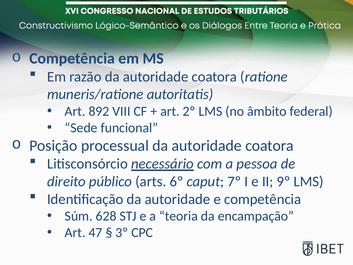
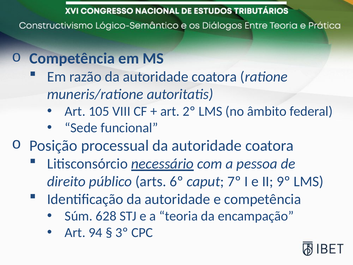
892: 892 -> 105 (99, 111)
47: 47 -> 94 (95, 232)
